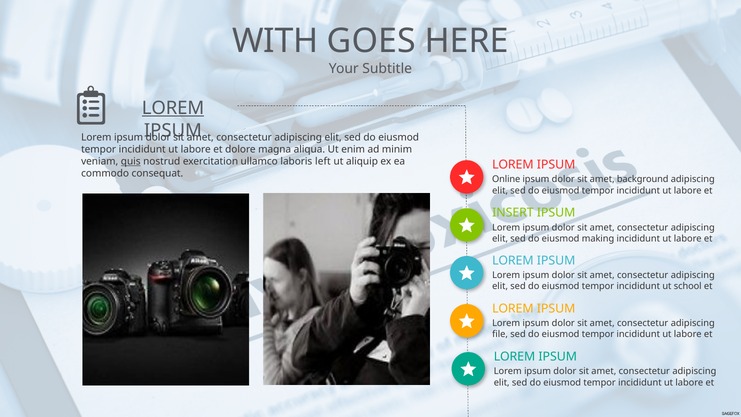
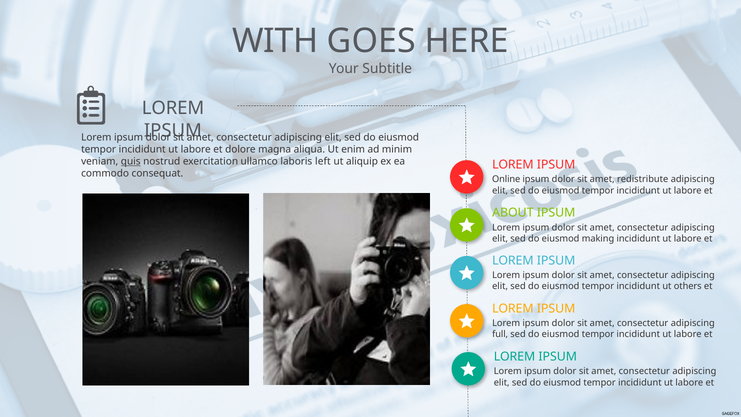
LOREM underline: present -> none (173, 108)
background: background -> redistribute (643, 179)
INSERT: INSERT -> ABOUT (513, 213)
school: school -> others (688, 286)
file: file -> full (500, 334)
